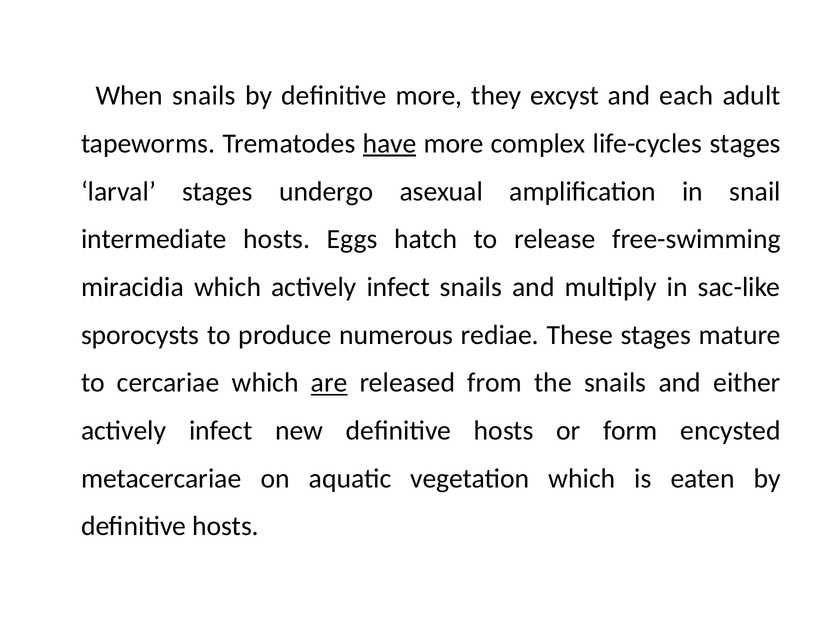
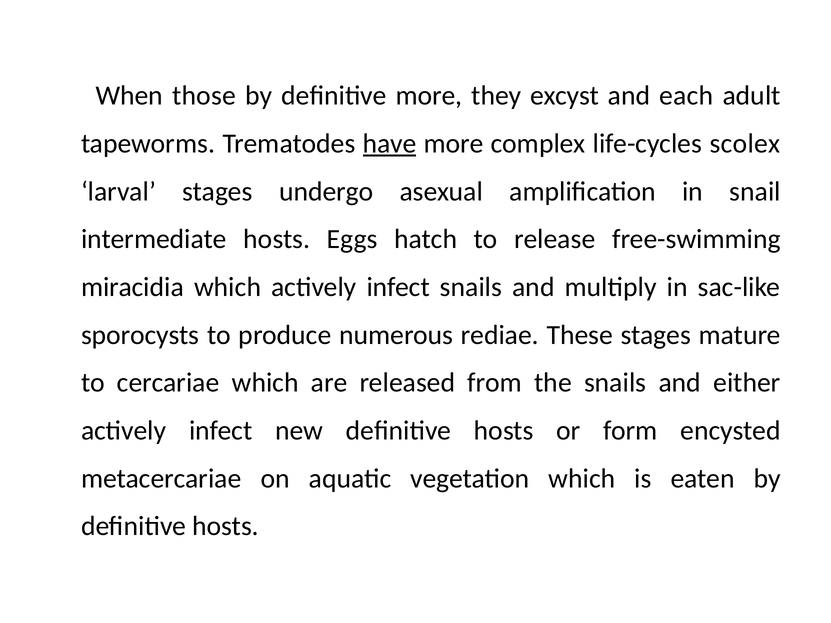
When snails: snails -> those (204, 96)
life-cycles stages: stages -> scolex (745, 144)
are underline: present -> none (329, 383)
